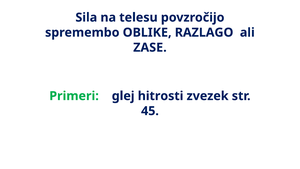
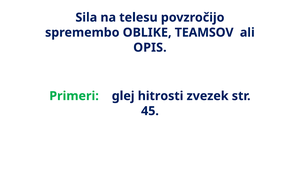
RAZLAGO: RAZLAGO -> TEAMSOV (204, 32)
ZASE: ZASE -> OPIS (150, 47)
